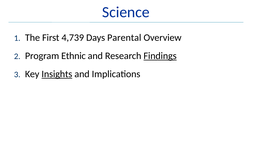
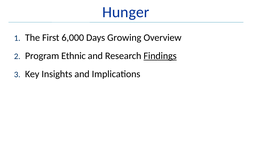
Science: Science -> Hunger (126, 12)
4,739: 4,739 -> 6,000 (73, 38)
Parental: Parental -> Growing (124, 38)
Insights underline: present -> none (57, 74)
